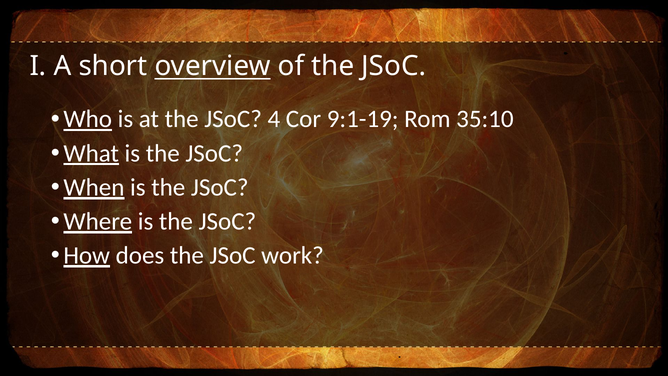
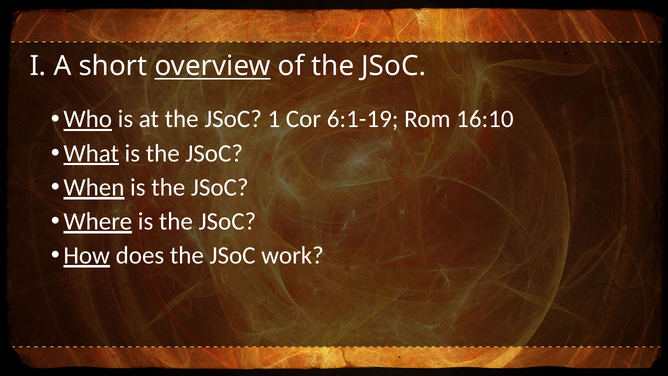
4: 4 -> 1 (274, 119)
9:1-19: 9:1-19 -> 6:1-19 (363, 119)
35:10: 35:10 -> 16:10 (485, 119)
